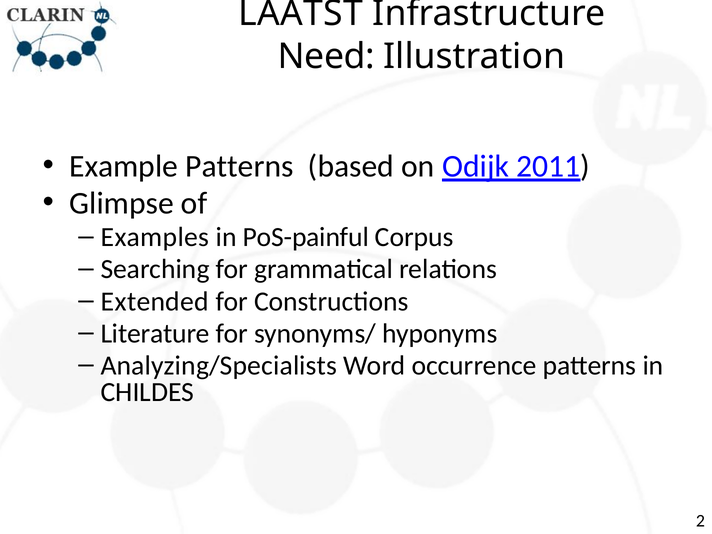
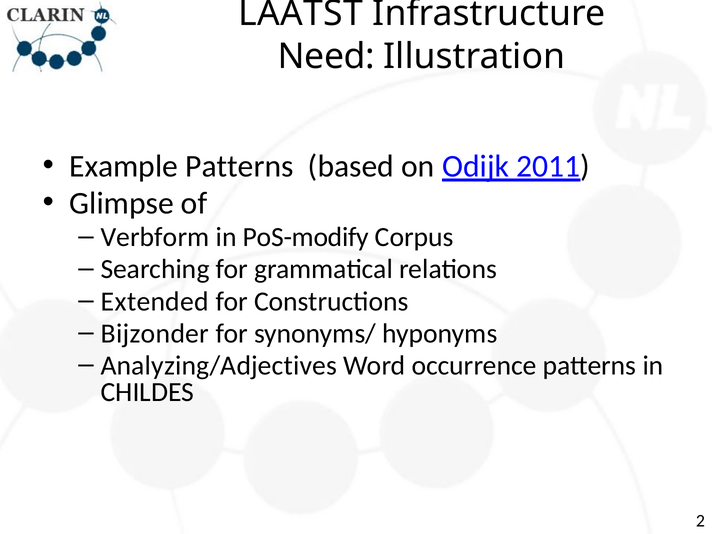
Examples: Examples -> Verbform (155, 237)
PoS-painful: PoS-painful -> PoS-modify (306, 237)
Literature: Literature -> Bijzonder (155, 333)
Analyzing/Specialists: Analyzing/Specialists -> Analyzing/Adjectives (219, 366)
